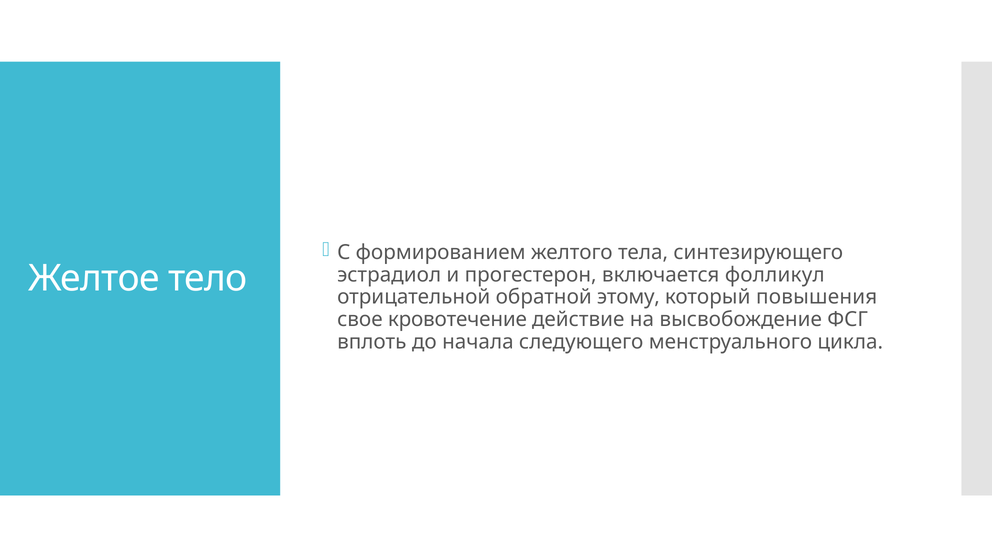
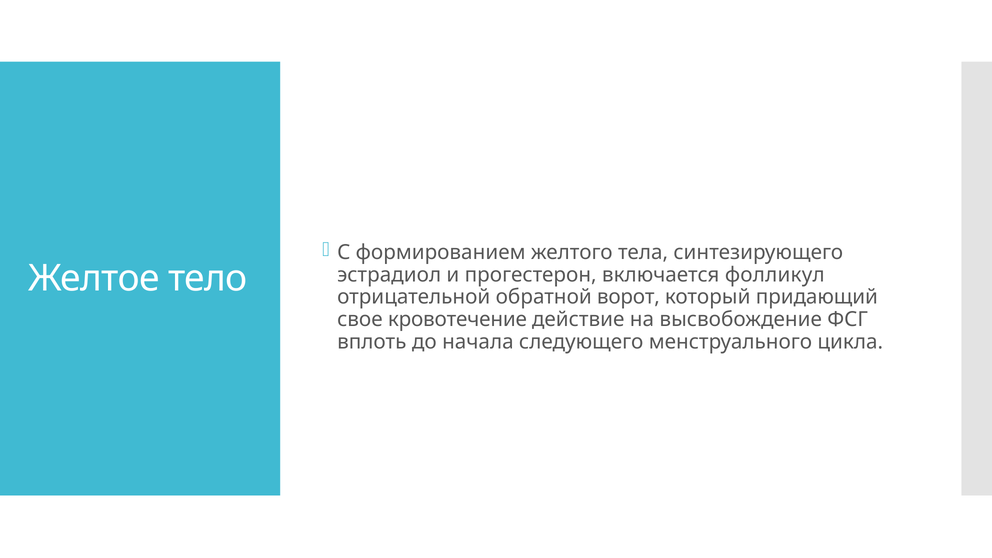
этому: этому -> ворот (628, 297)
повышения: повышения -> придающий (817, 297)
